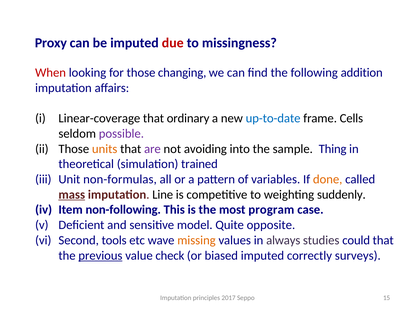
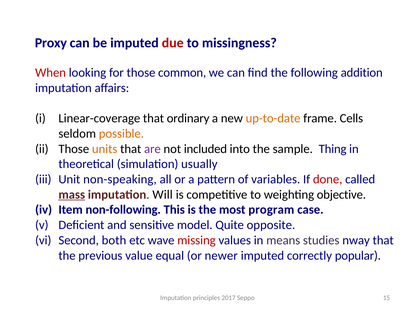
changing: changing -> common (182, 72)
up-to-date colour: blue -> orange (273, 118)
possible colour: purple -> orange (121, 133)
avoiding: avoiding -> included (205, 148)
trained: trained -> usually (199, 164)
non-formulas: non-formulas -> non-speaking (120, 179)
done colour: orange -> red (328, 179)
Line: Line -> Will (163, 194)
suddenly: suddenly -> objective (341, 194)
tools: tools -> both (114, 240)
missing colour: orange -> red (196, 240)
always: always -> means (283, 240)
could: could -> nway (356, 240)
previous underline: present -> none (100, 255)
check: check -> equal (170, 255)
biased: biased -> newer (221, 255)
surveys: surveys -> popular (358, 255)
